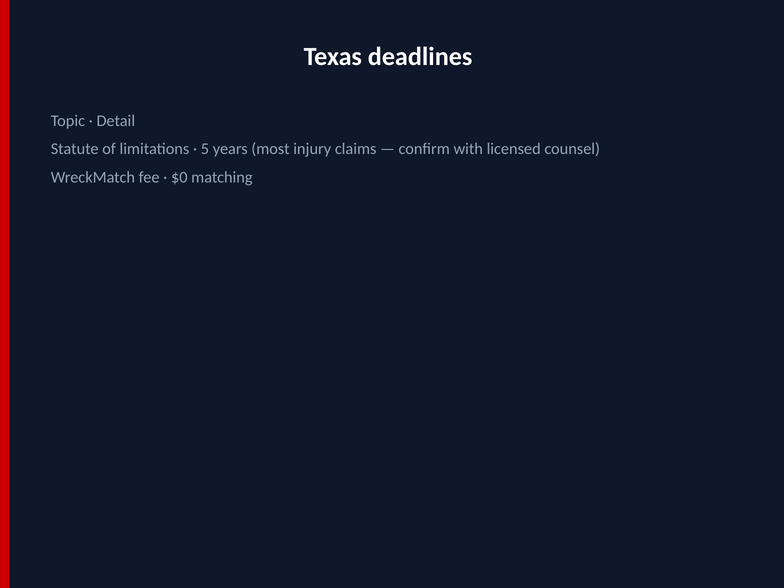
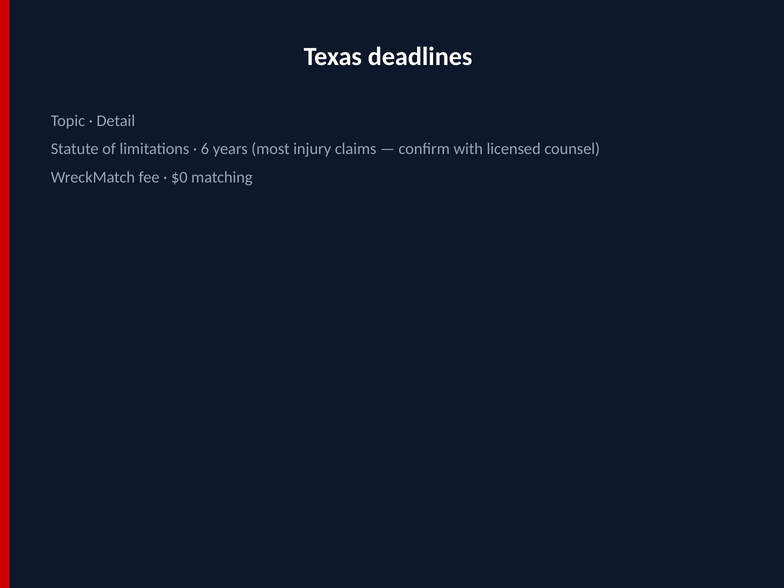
5: 5 -> 6 (205, 149)
